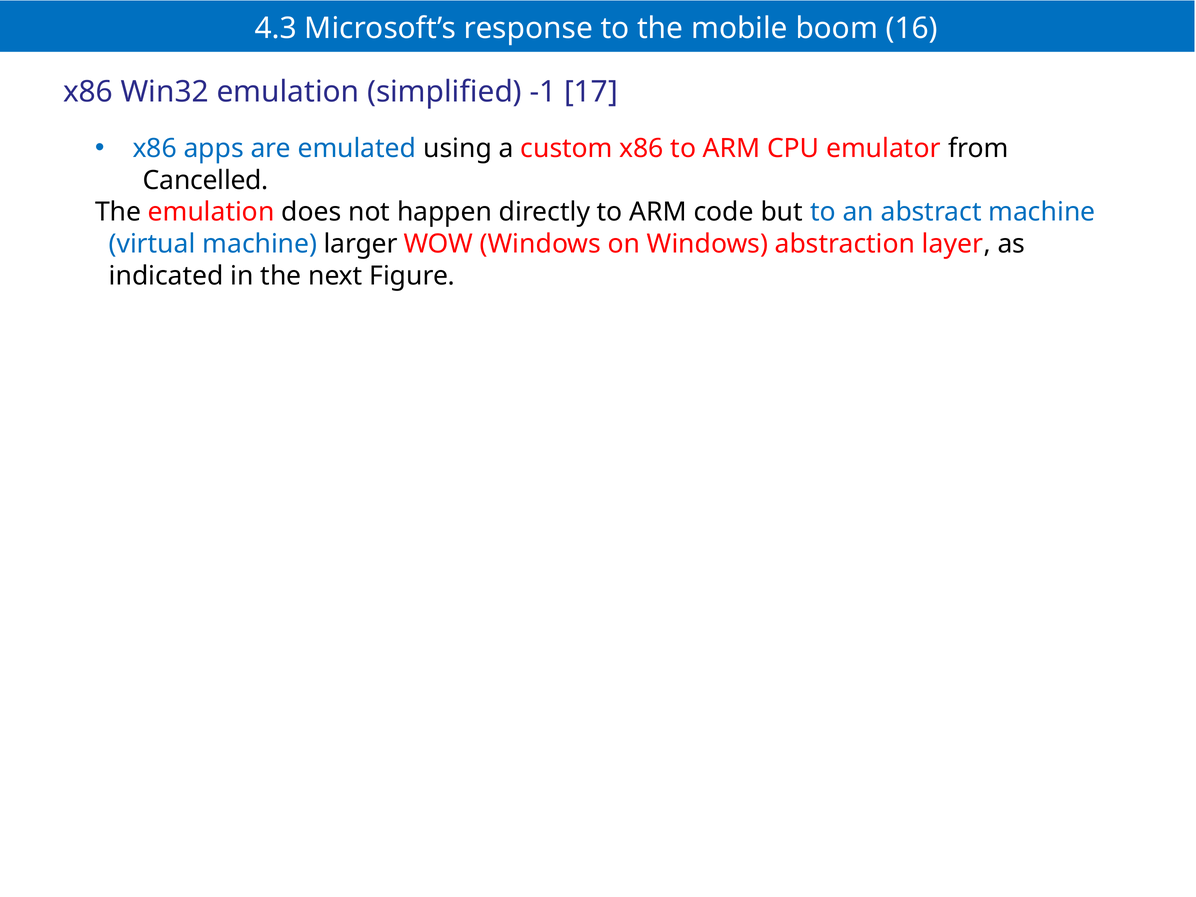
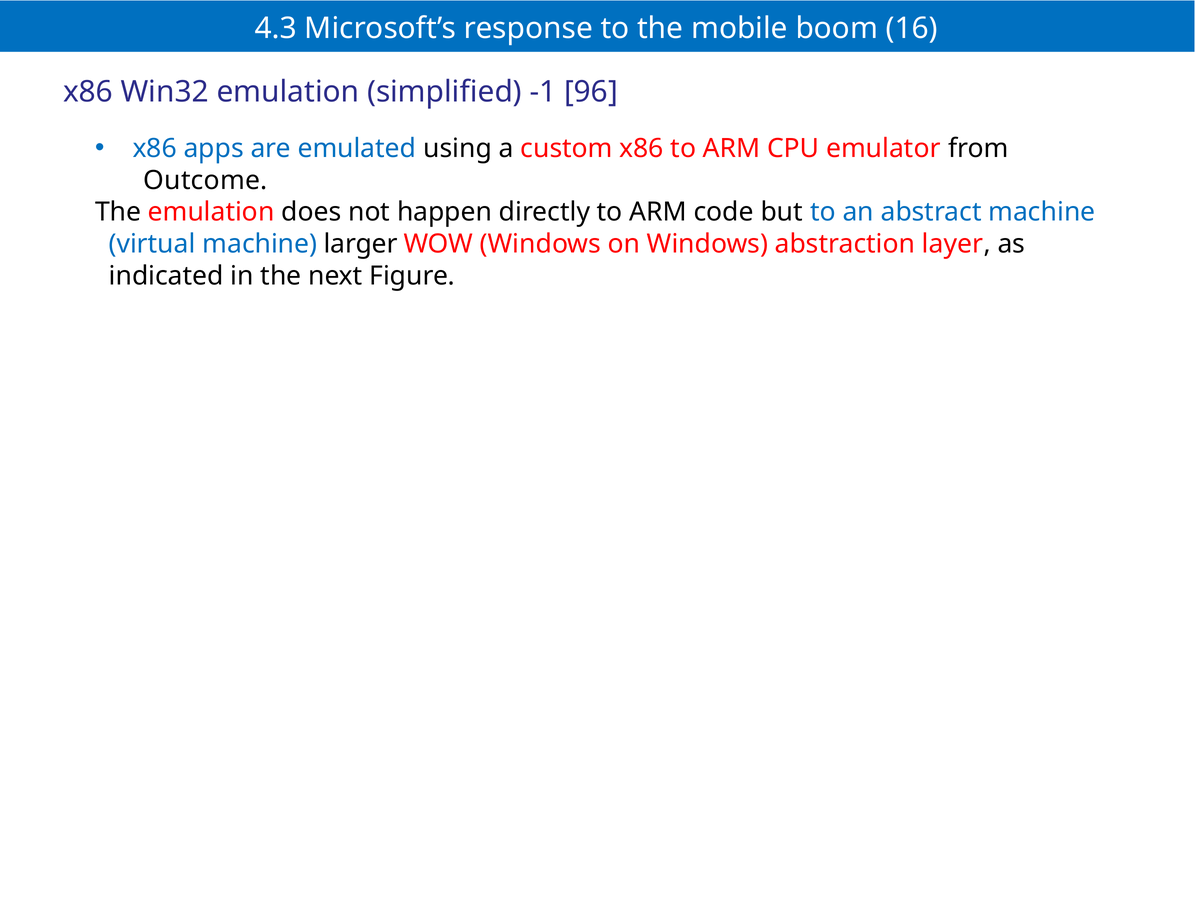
17: 17 -> 96 (591, 92)
Cancelled: Cancelled -> Outcome (205, 180)
